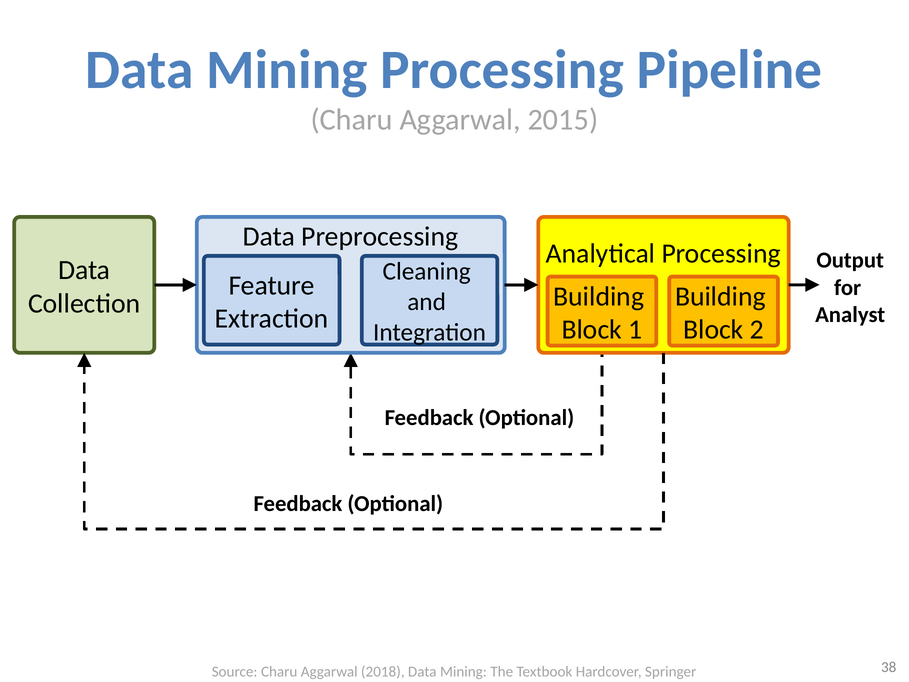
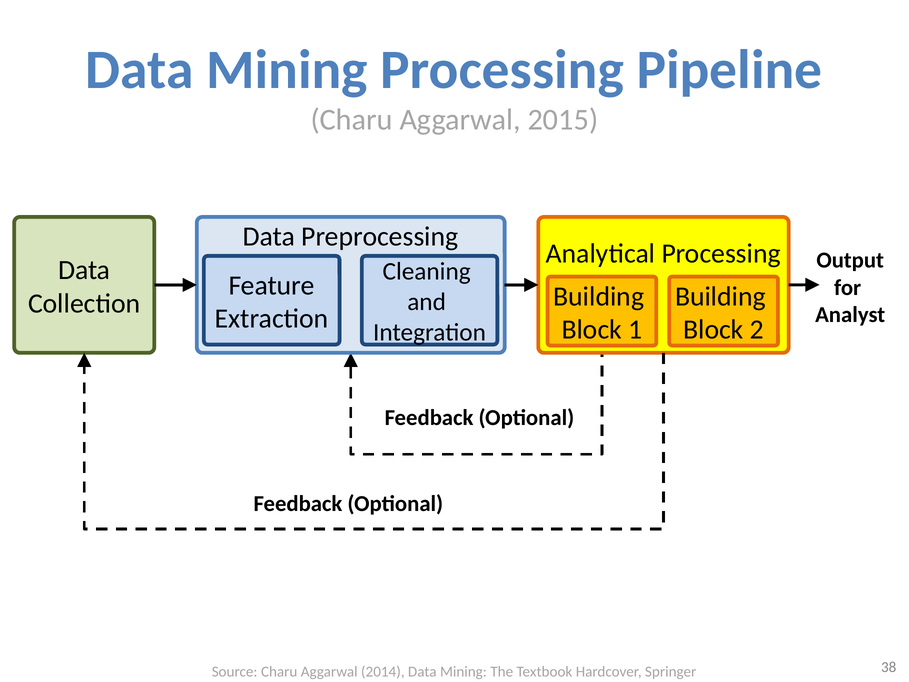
2018: 2018 -> 2014 (383, 672)
